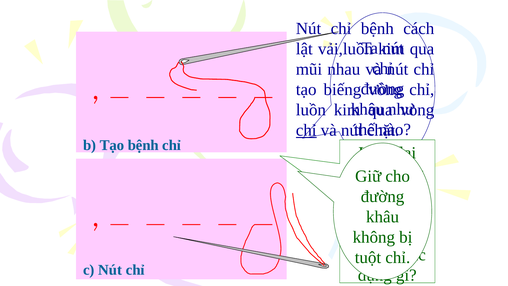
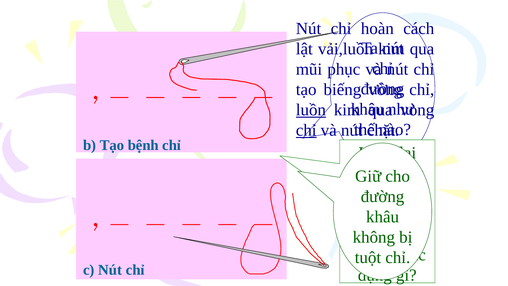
chỉ bệnh: bệnh -> hoàn (377, 29)
nhau: nhau -> phục (344, 69)
luồn underline: none -> present (311, 110)
